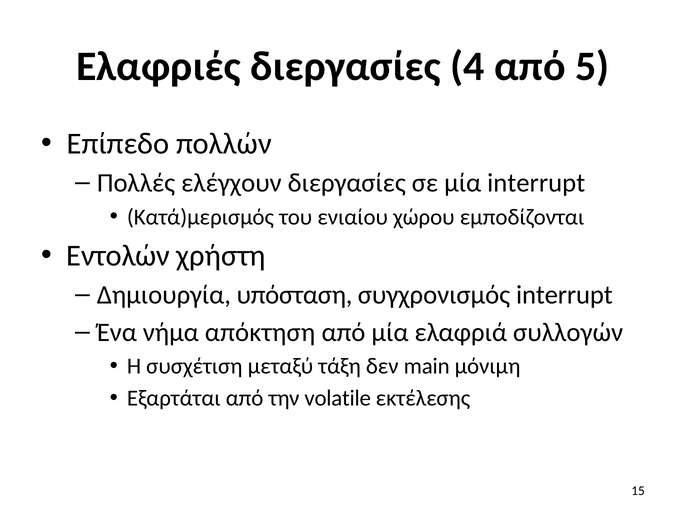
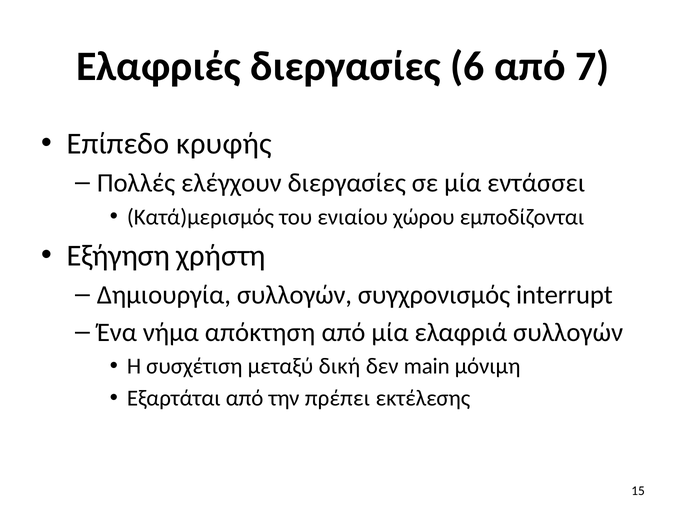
4: 4 -> 6 (467, 66)
5: 5 -> 7 (592, 66)
πολλών: πολλών -> κρυφής (224, 144)
μία interrupt: interrupt -> εντάσσει (536, 183)
Εντολών: Εντολών -> Εξήγηση (118, 256)
Δημιουργία υπόσταση: υπόσταση -> συλλογών (294, 295)
τάξη: τάξη -> δική (339, 367)
volatile: volatile -> πρέπει (337, 399)
